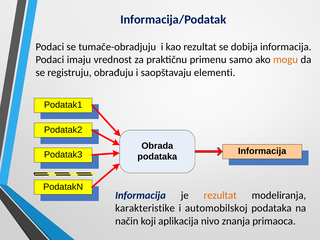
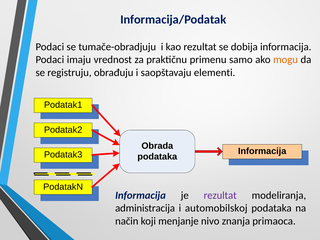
rezultat colour: orange -> purple (220, 195)
karakteristike: karakteristike -> administracija (145, 208)
aplikacija: aplikacija -> menjanje (178, 221)
